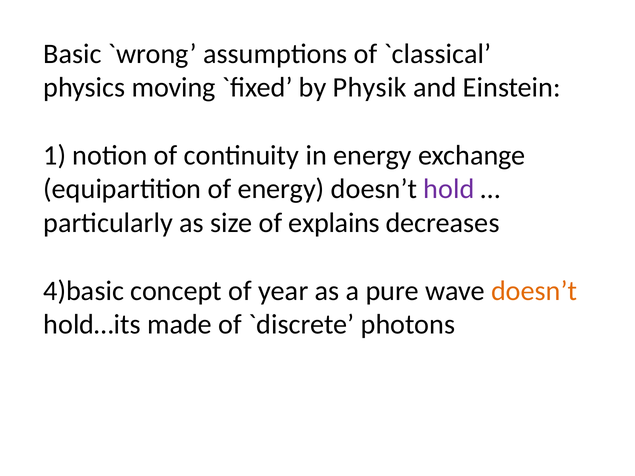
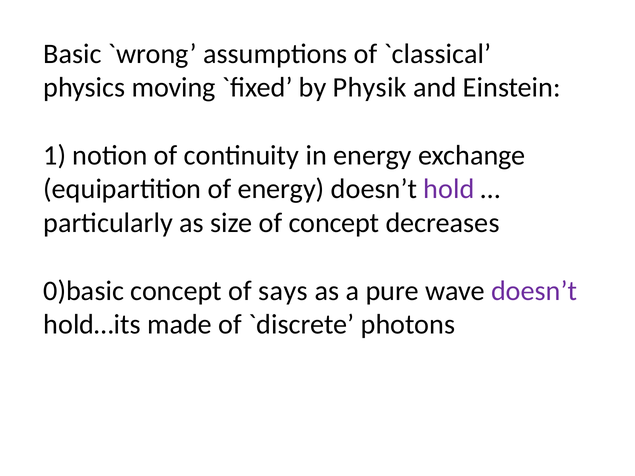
of explains: explains -> concept (334, 223)
4)basic: 4)basic -> 0)basic (84, 291)
year: year -> says (283, 291)
doesn’t colour: orange -> purple (534, 291)
